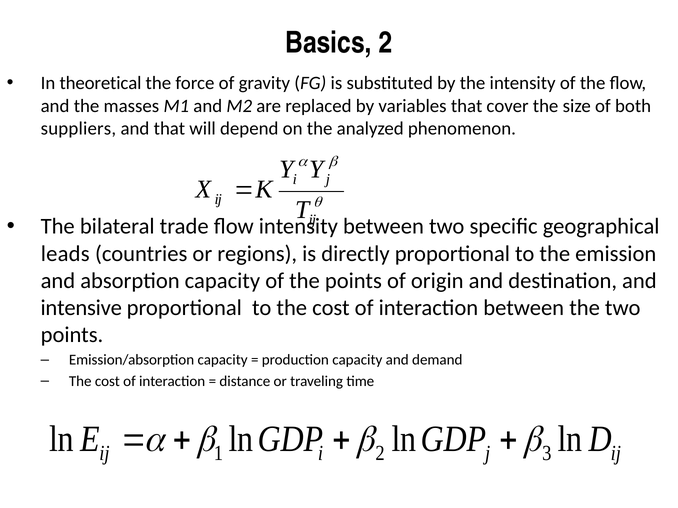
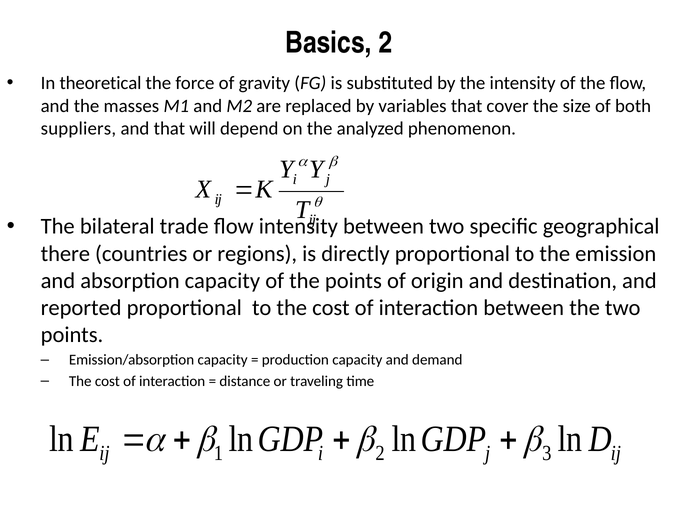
leads: leads -> there (65, 254)
intensive: intensive -> reported (81, 308)
